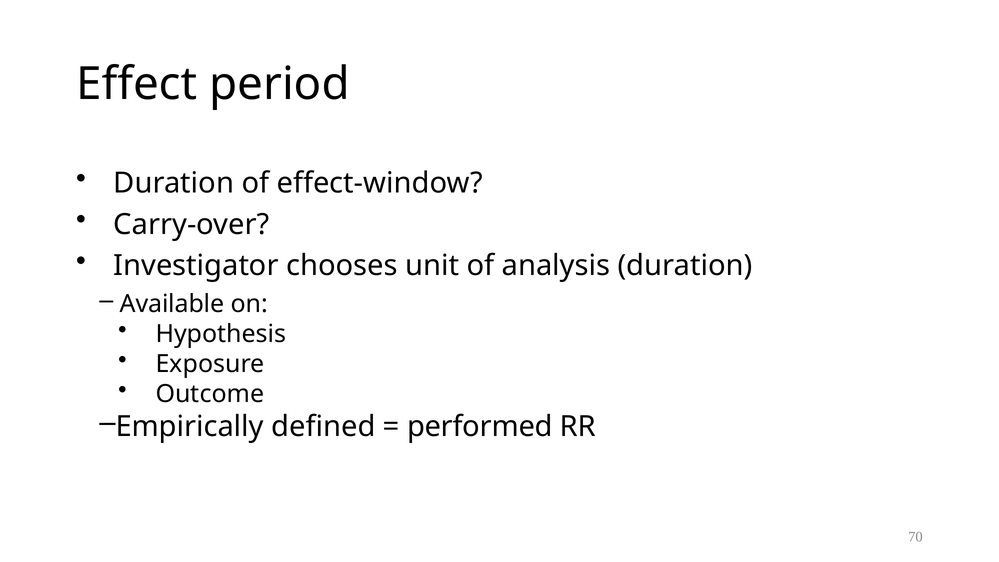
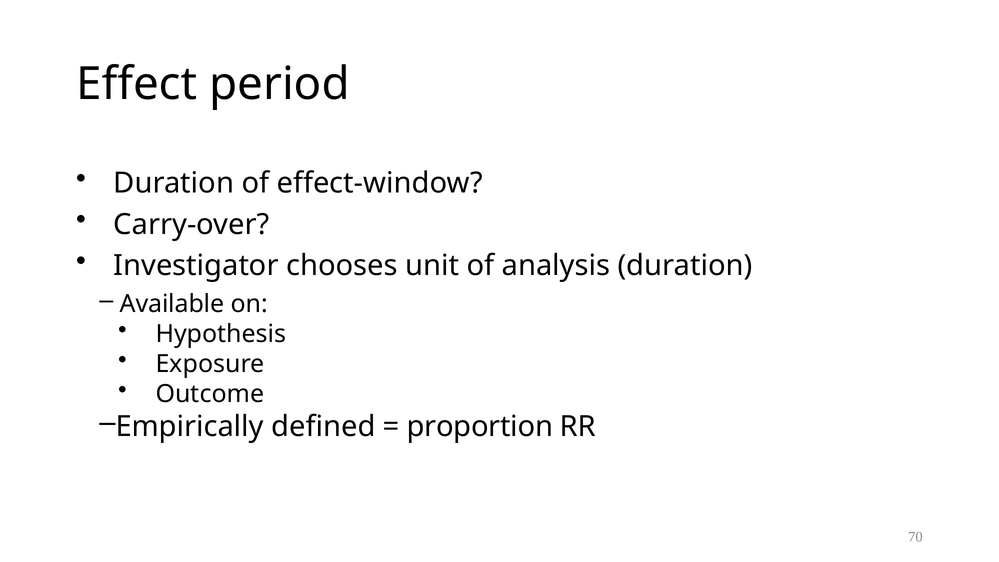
performed: performed -> proportion (480, 427)
